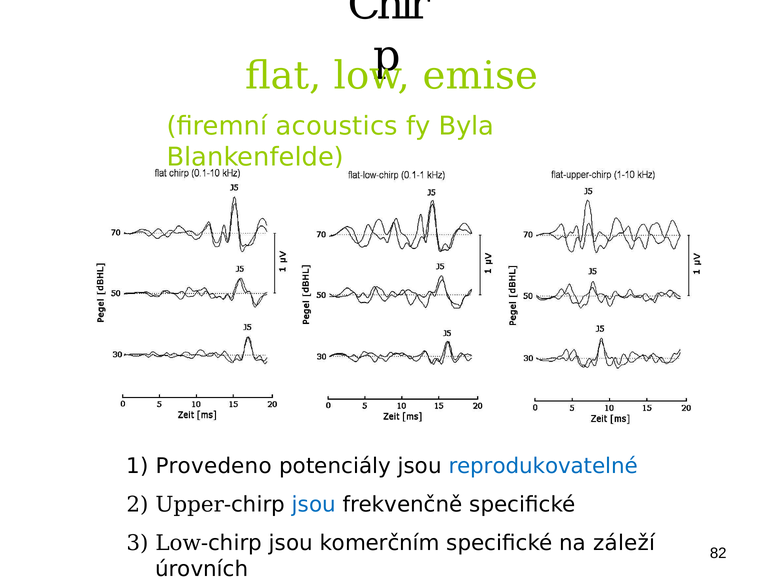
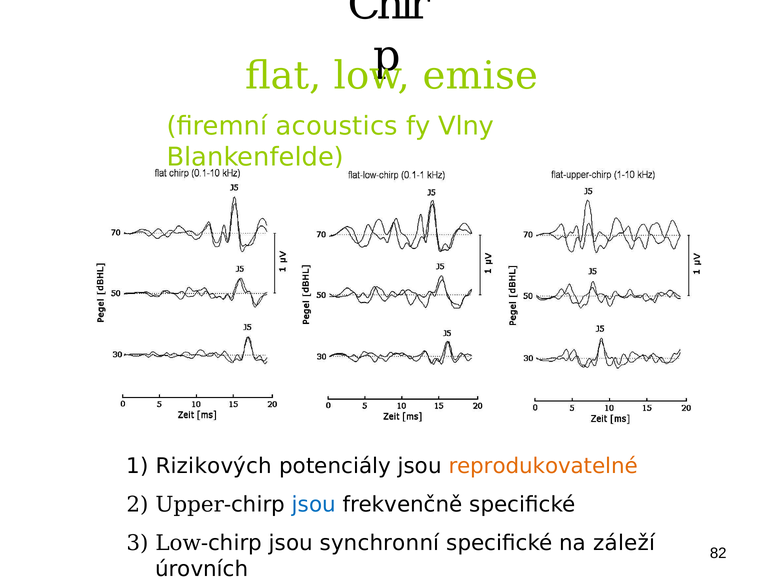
Byla: Byla -> Vlny (466, 126)
Provedeno: Provedeno -> Rizikových (214, 466)
reprodukovatelné colour: blue -> orange (543, 466)
komerčním: komerčním -> synchronní (379, 543)
